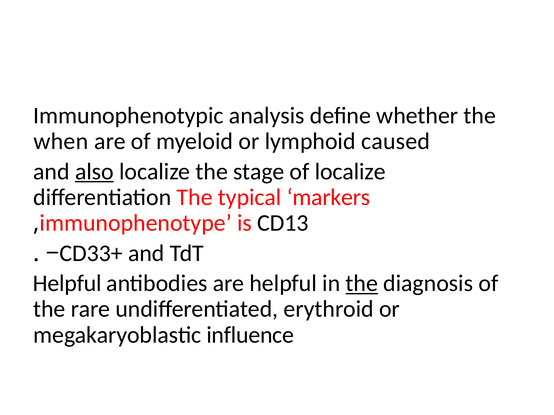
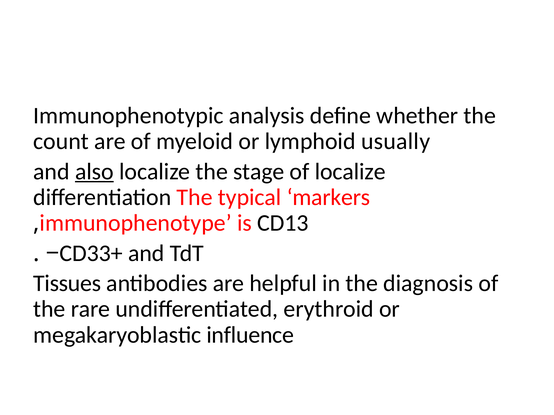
when: when -> count (61, 141)
caused: caused -> usually (396, 141)
Helpful: Helpful -> Tissues (67, 284)
the underline: present -> none (362, 284)
